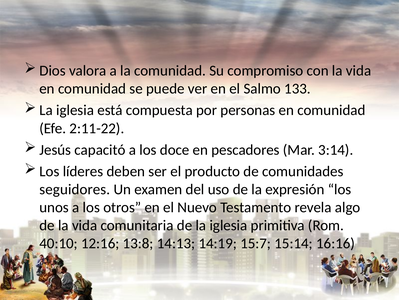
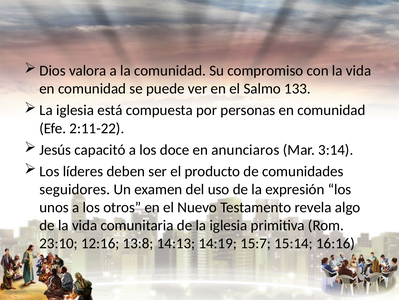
pescadores: pescadores -> anunciaros (245, 150)
40:10: 40:10 -> 23:10 (59, 243)
